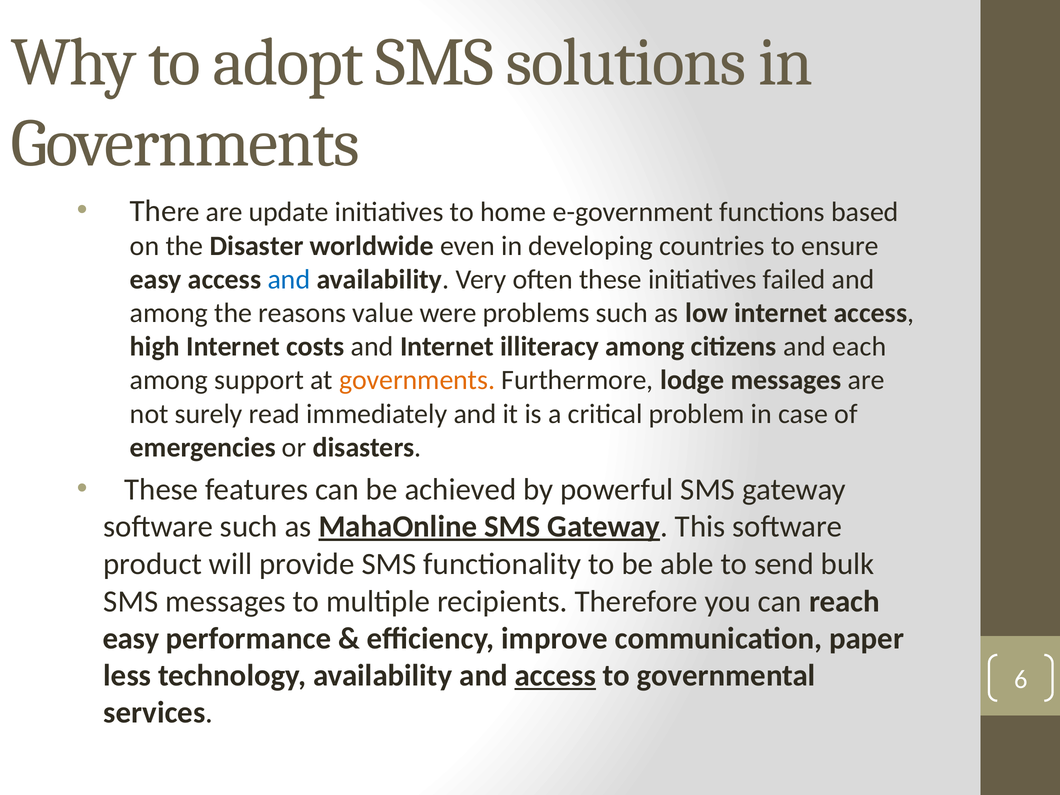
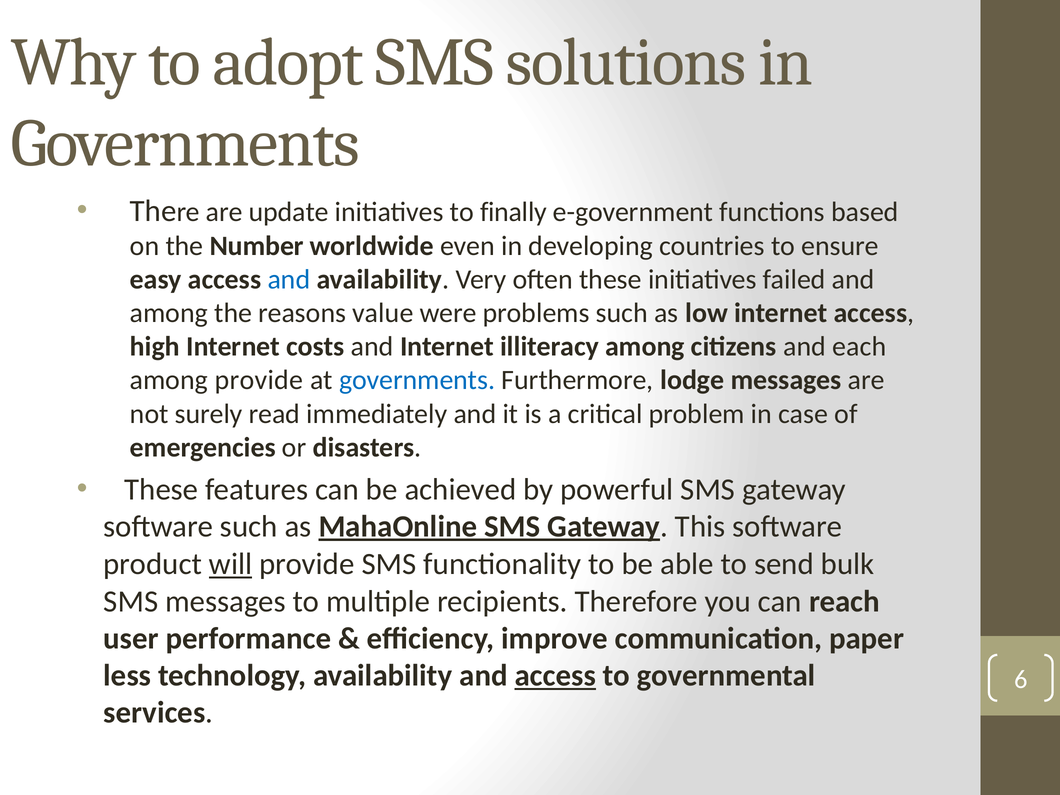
home: home -> finally (513, 212)
Disaster: Disaster -> Number (257, 246)
among support: support -> provide (259, 380)
governments colour: orange -> blue (417, 380)
will underline: none -> present (231, 564)
easy: easy -> user (131, 638)
